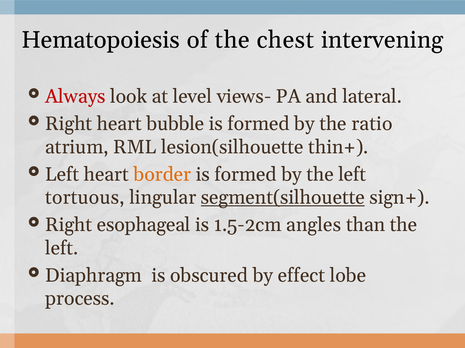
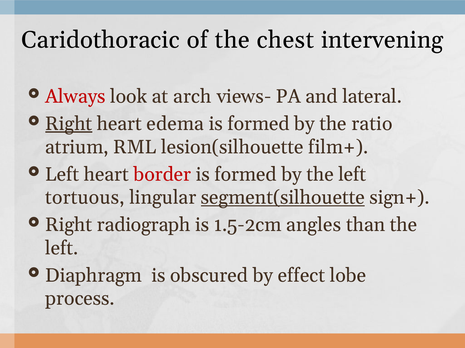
Hematopoiesis: Hematopoiesis -> Caridothoracic (101, 40)
level: level -> arch (192, 97)
Right underline: none -> present (69, 124)
bubble: bubble -> edema (175, 124)
thin+: thin+ -> film+ (338, 147)
border colour: orange -> red (162, 175)
esophageal: esophageal -> radiograph (144, 225)
